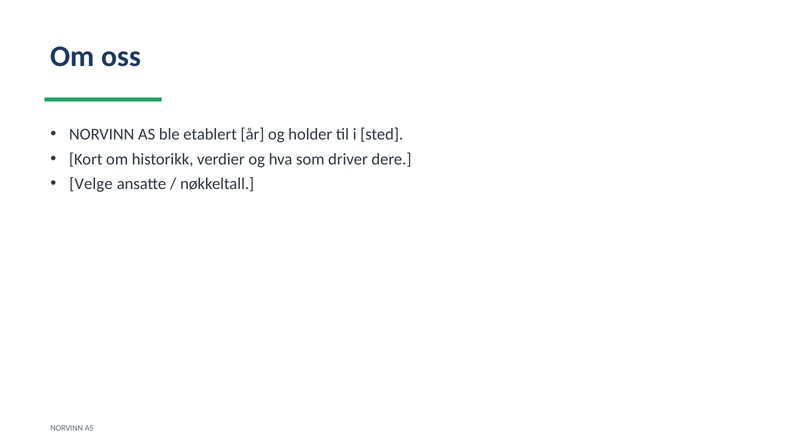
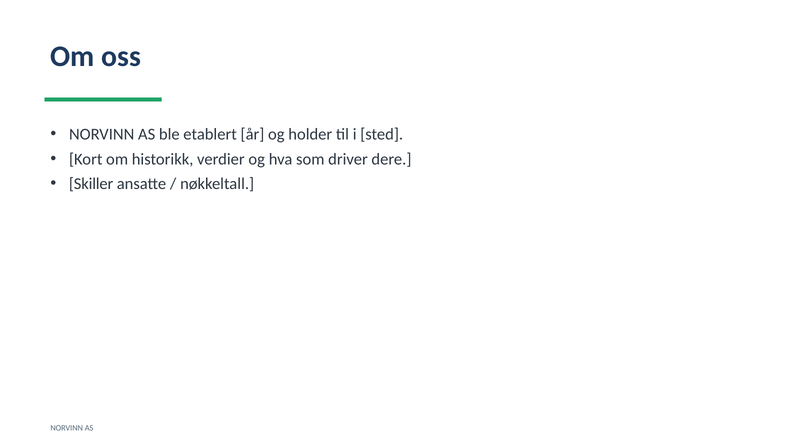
Velge: Velge -> Skiller (91, 184)
